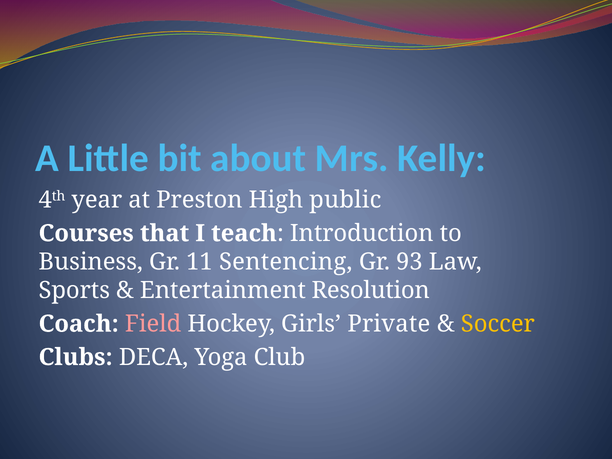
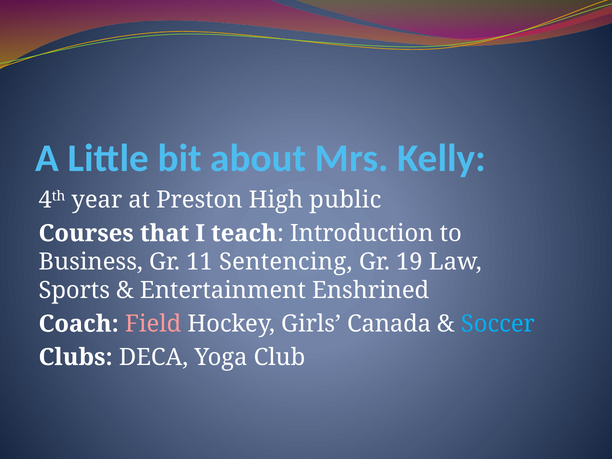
93: 93 -> 19 (409, 262)
Resolution: Resolution -> Enshrined (371, 291)
Private: Private -> Canada (389, 324)
Soccer colour: yellow -> light blue (498, 324)
